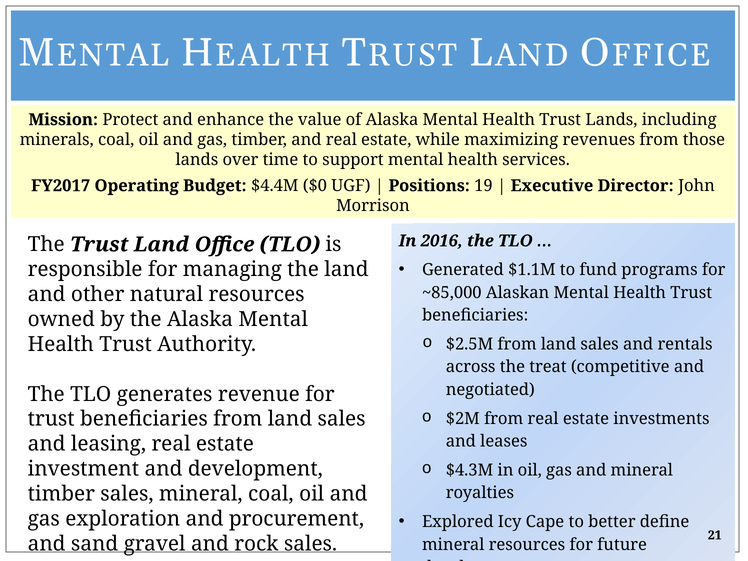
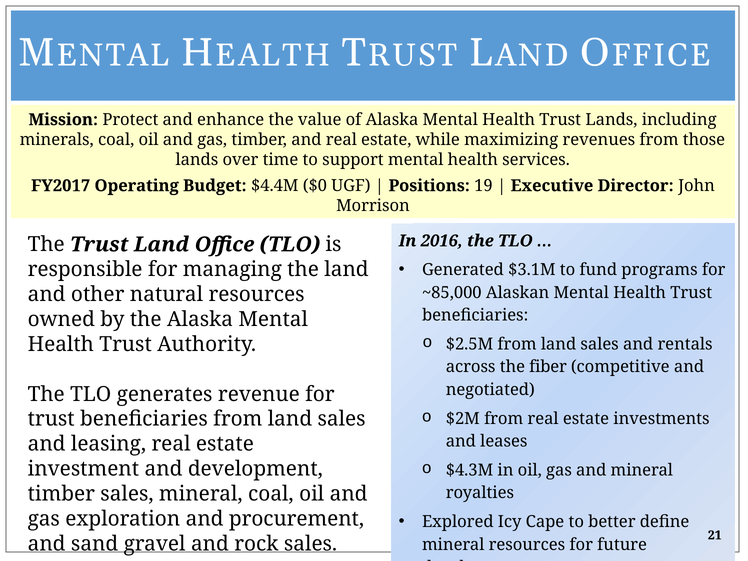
$1.1M: $1.1M -> $3.1M (532, 270)
treat: treat -> fiber (548, 367)
